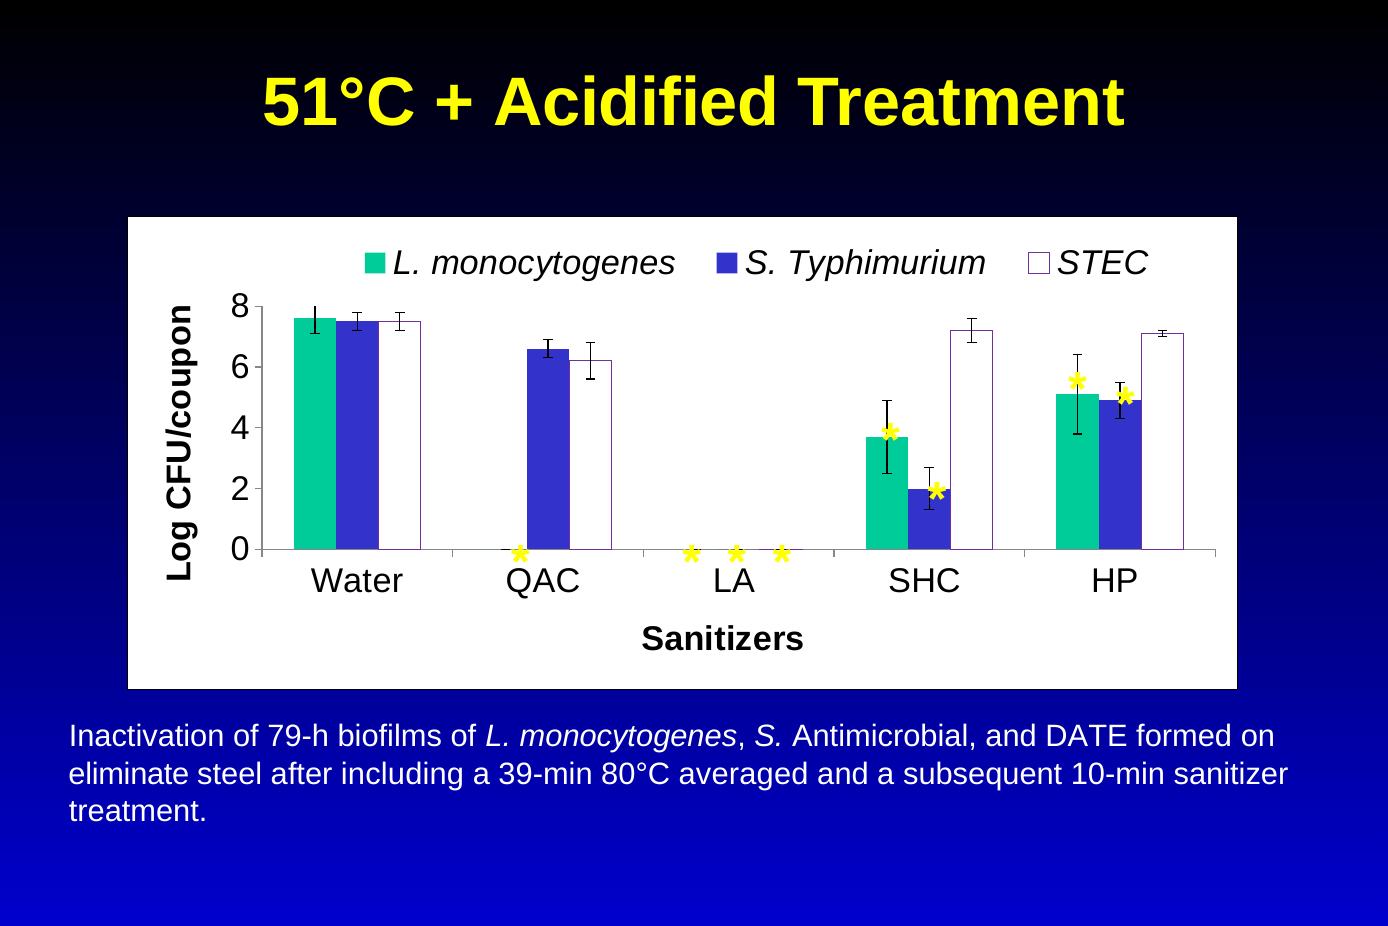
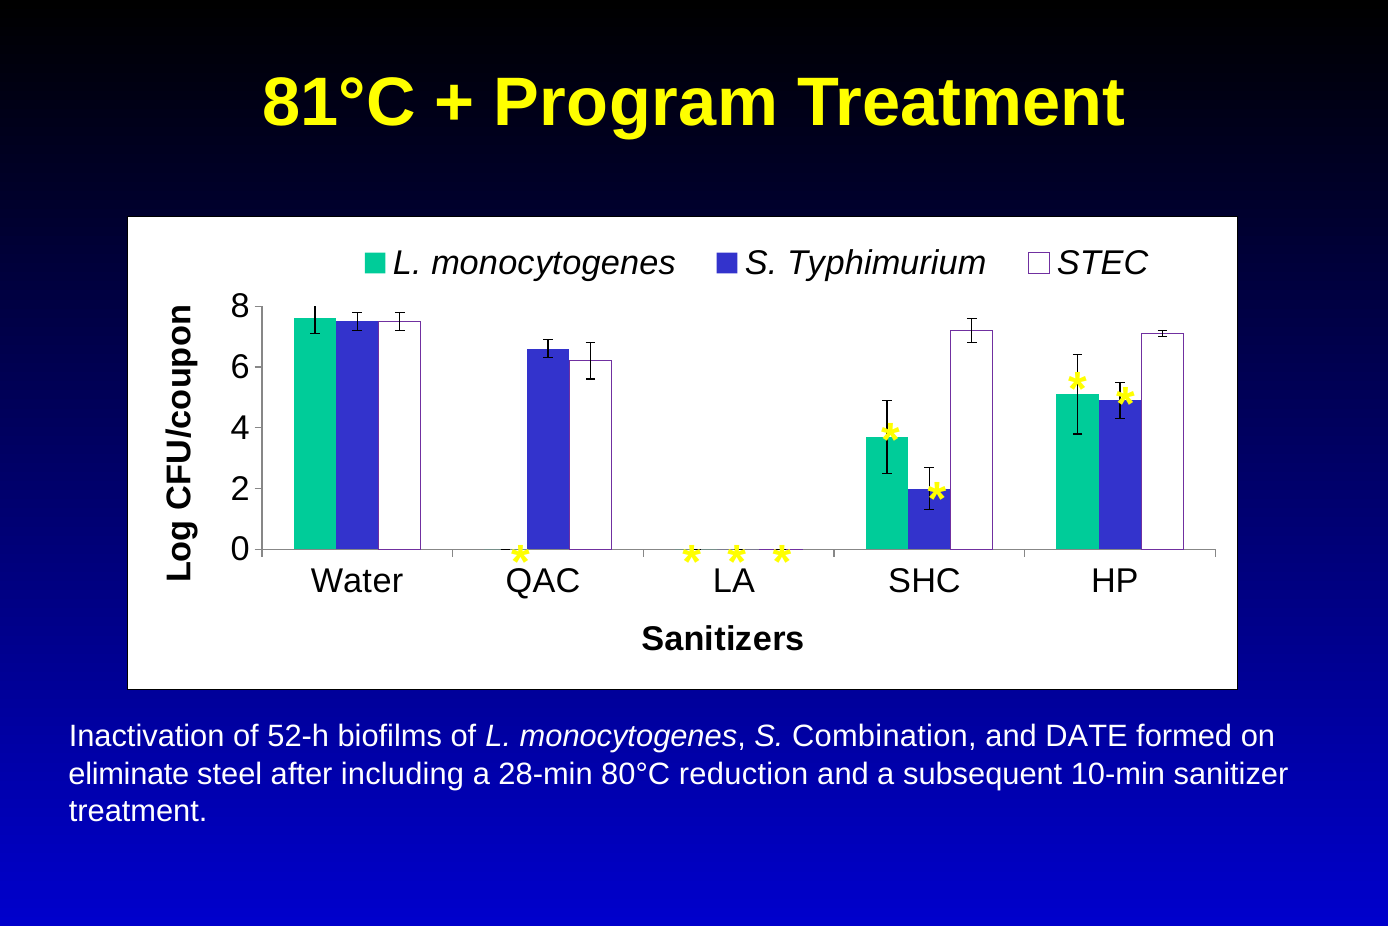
51°C: 51°C -> 81°C (339, 102)
Acidified: Acidified -> Program (636, 102)
79-h: 79-h -> 52-h (298, 736)
Antimicrobial: Antimicrobial -> Combination (884, 736)
39-min: 39-min -> 28-min (546, 773)
averaged: averaged -> reduction (744, 773)
